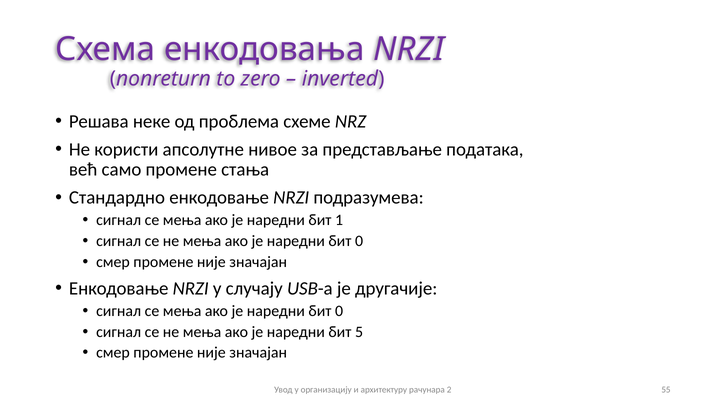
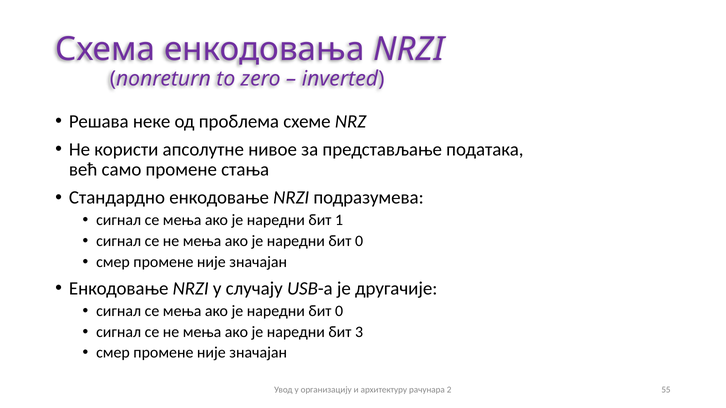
5: 5 -> 3 (359, 332)
